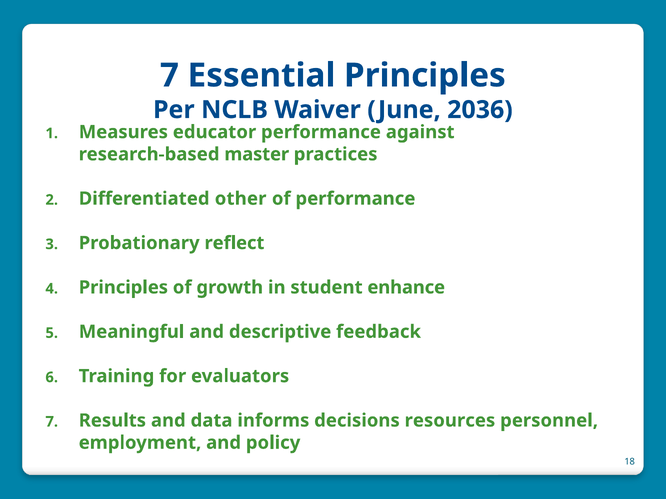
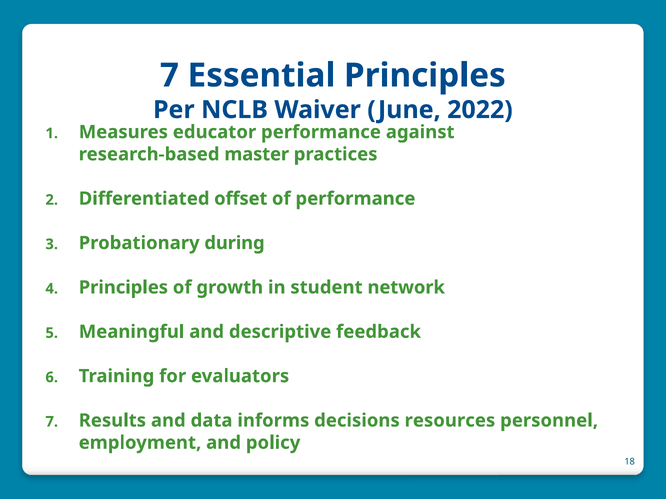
2036: 2036 -> 2022 (480, 110)
other: other -> offset (241, 199)
reflect: reflect -> during (234, 243)
enhance: enhance -> network (406, 288)
